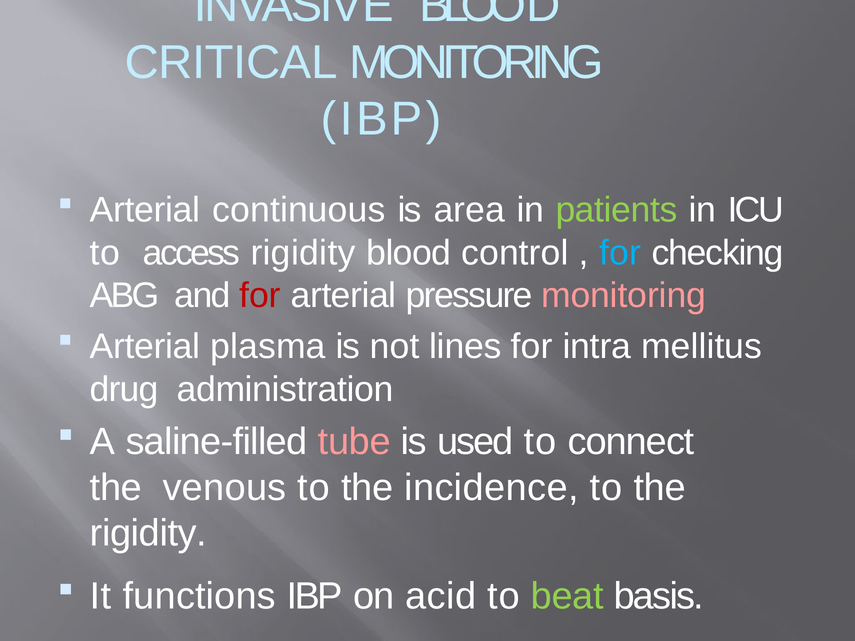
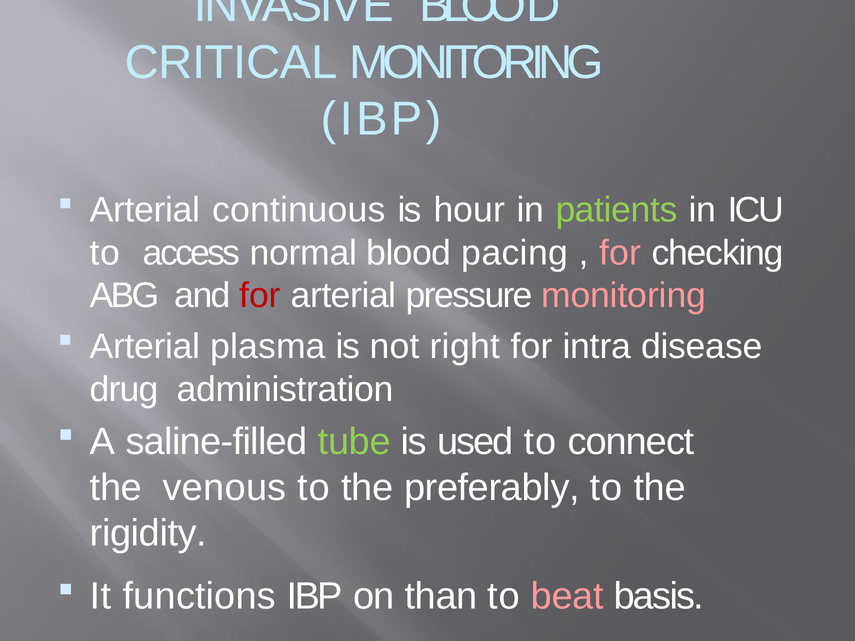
area: area -> hour (469, 210)
access rigidity: rigidity -> normal (303, 253)
control: control -> pacing (515, 253)
for colour: light blue -> pink (620, 253)
lines: lines -> right (465, 347)
mellitus: mellitus -> disease (702, 347)
tube colour: pink -> light green (354, 442)
incidence: incidence -> preferably (492, 488)
acid: acid -> than (441, 596)
beat colour: light green -> pink (567, 596)
